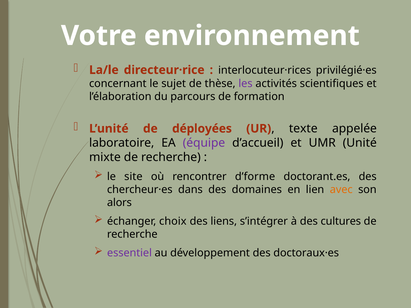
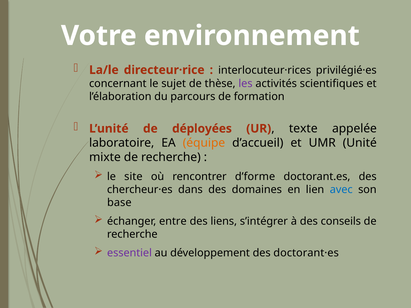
équipe colour: purple -> orange (204, 143)
avec colour: orange -> blue (341, 190)
alors: alors -> base (119, 203)
choix: choix -> entre (173, 222)
cultures: cultures -> conseils (341, 222)
doctoraux·es: doctoraux·es -> doctorant·es (306, 253)
